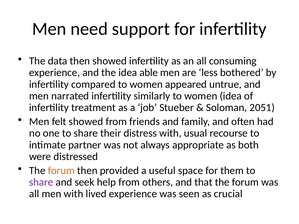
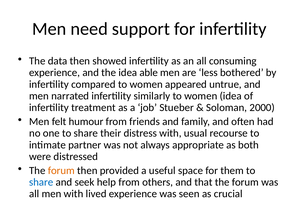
2051: 2051 -> 2000 (262, 108)
felt showed: showed -> humour (86, 122)
share colour: purple -> blue (41, 182)
